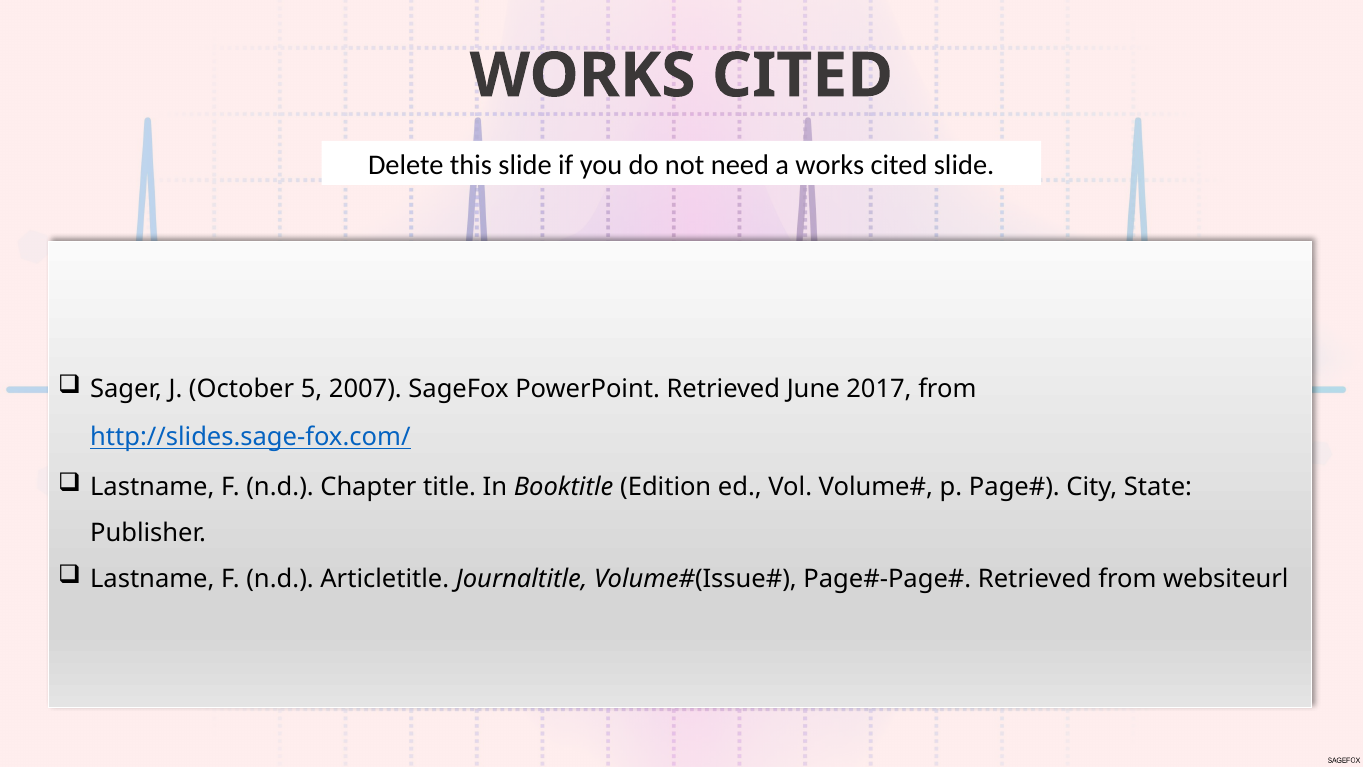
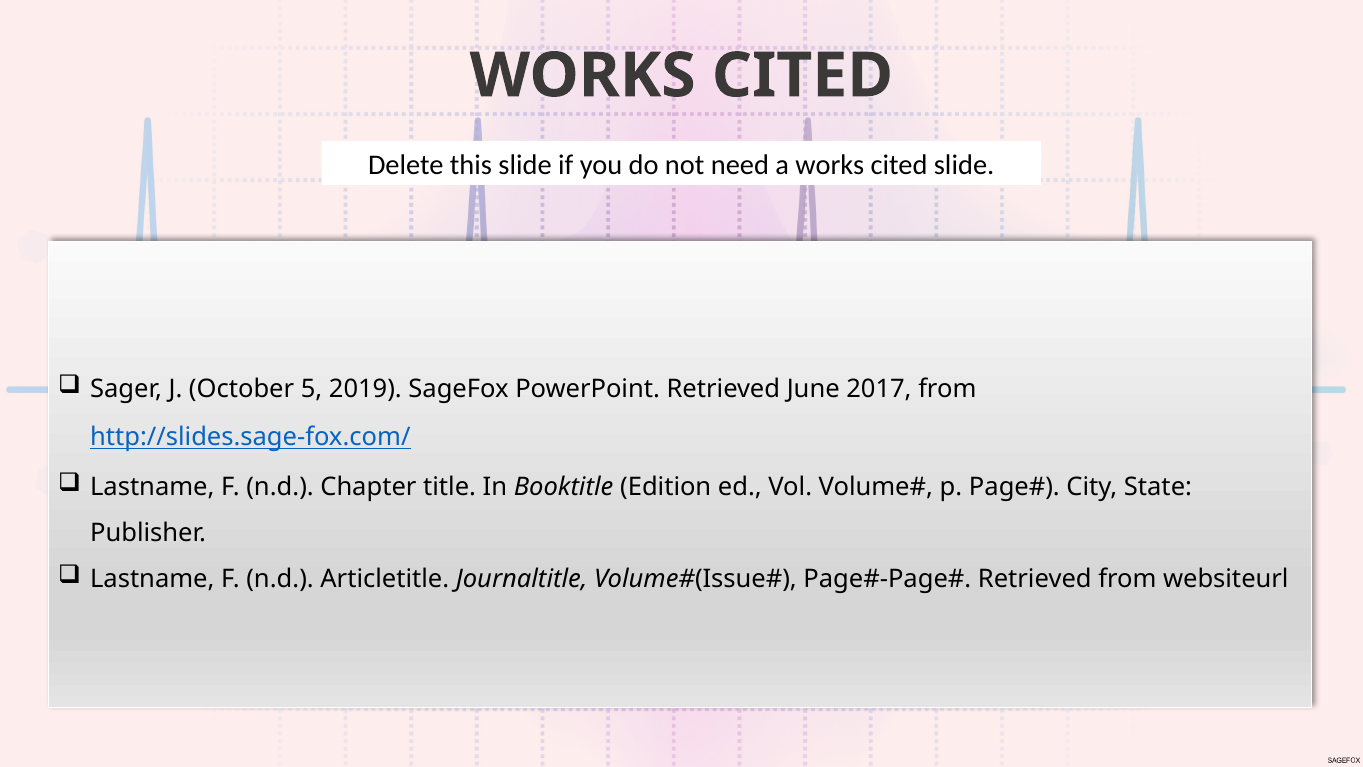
2007: 2007 -> 2019 (365, 389)
